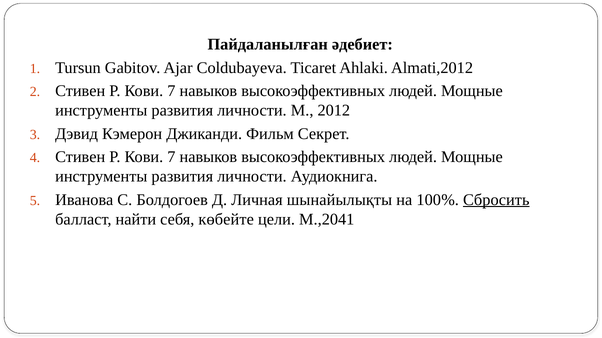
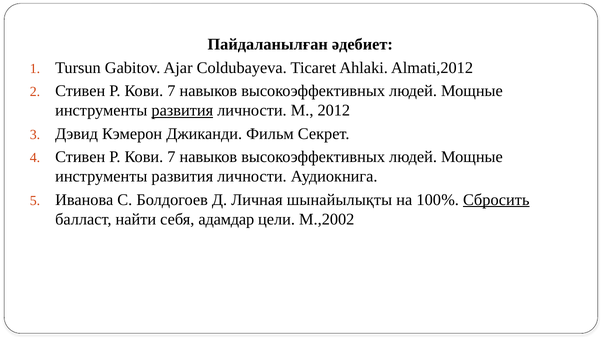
развития underline: none -> present (182, 111)
көбейте: көбейте -> адамдар (226, 220)
М.,2041: М.,2041 -> М.,2002 (327, 220)
